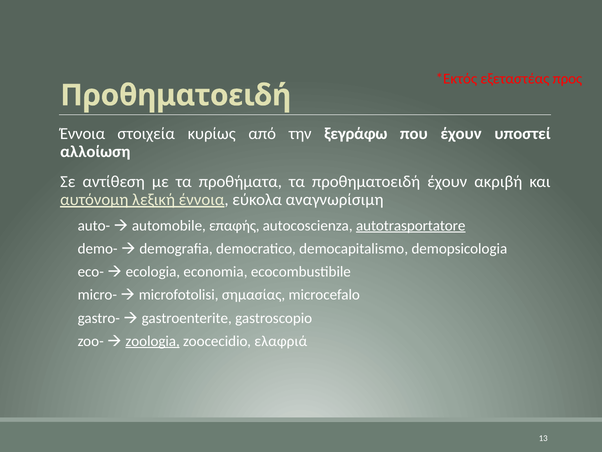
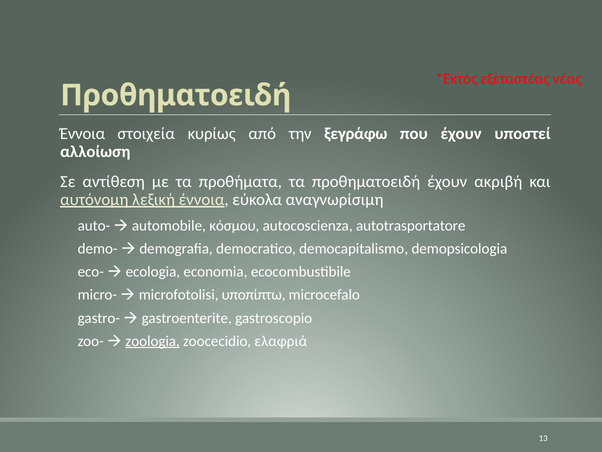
προς: προς -> νέας (567, 79)
επαφής: επαφής -> κόσμου (234, 225)
autotrasportatore underline: present -> none (411, 225)
σημασίας: σημασίας -> υποπίπτω (254, 295)
